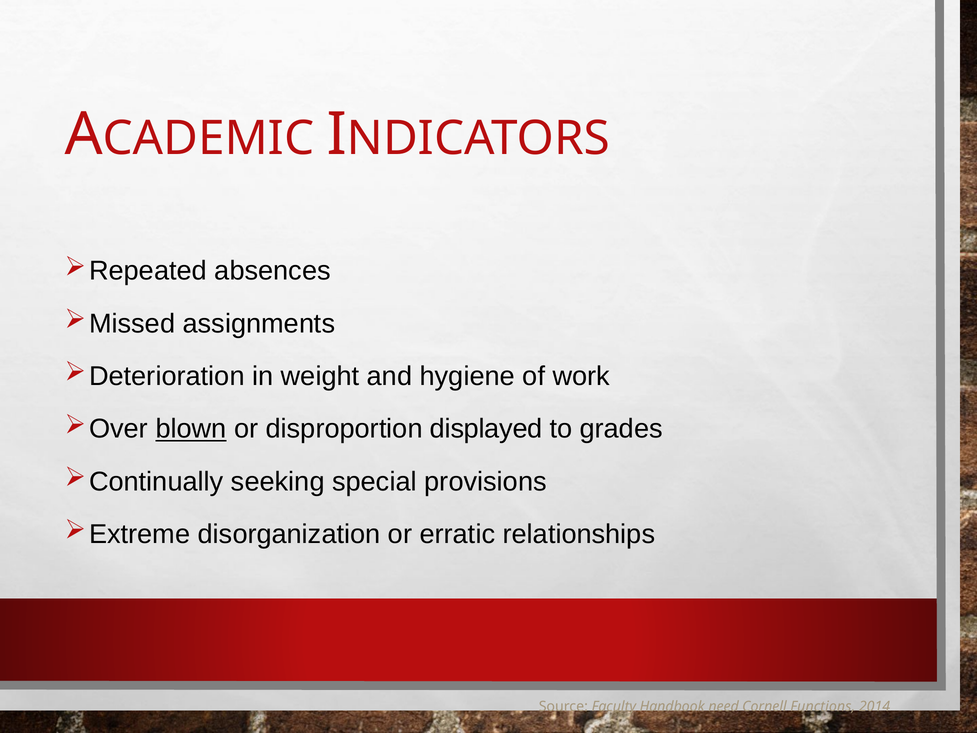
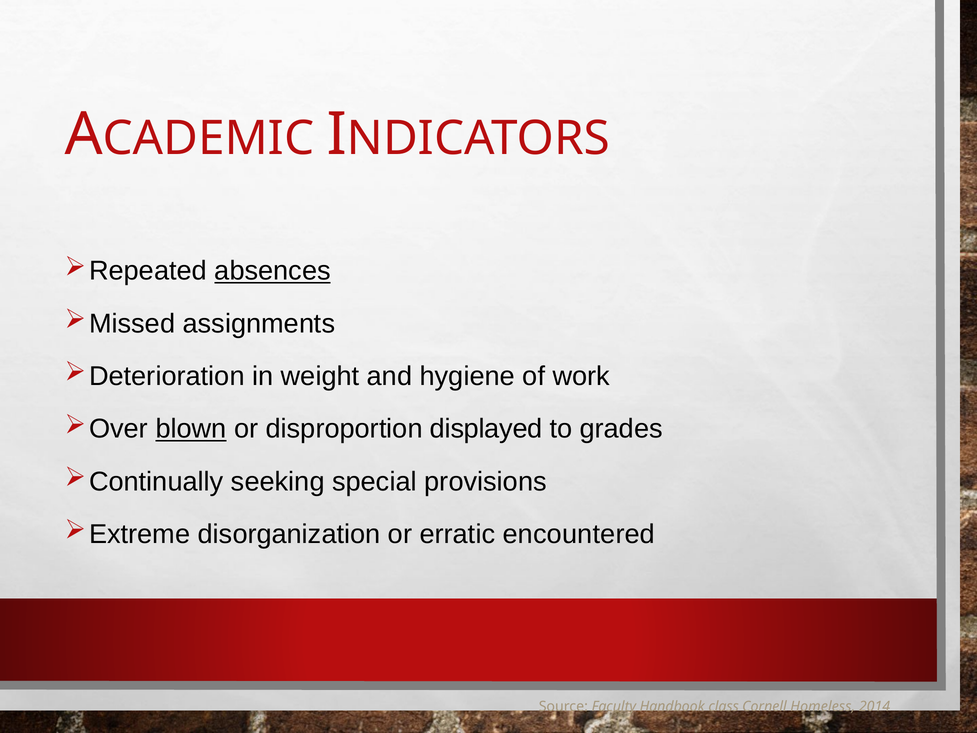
absences underline: none -> present (273, 271)
relationships: relationships -> encountered (579, 534)
need: need -> class (724, 706)
Functions: Functions -> Homeless (823, 706)
